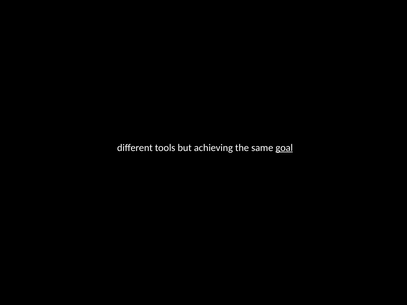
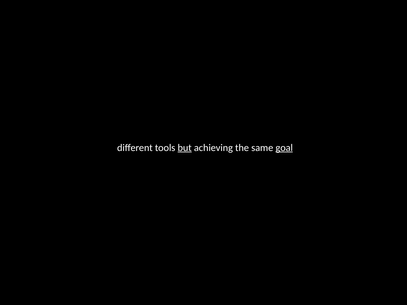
but underline: none -> present (185, 148)
